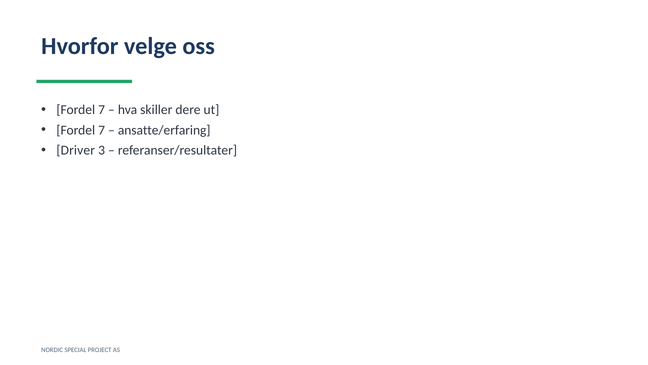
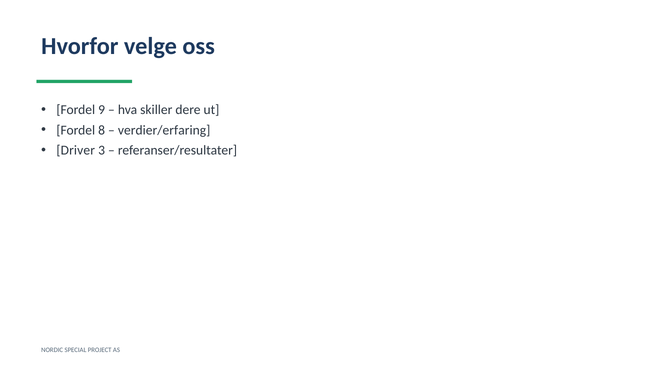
7: 7 -> 9 (102, 110)
7: 7 -> 8 (102, 130)
ansatte/erfaring: ansatte/erfaring -> verdier/erfaring (164, 130)
